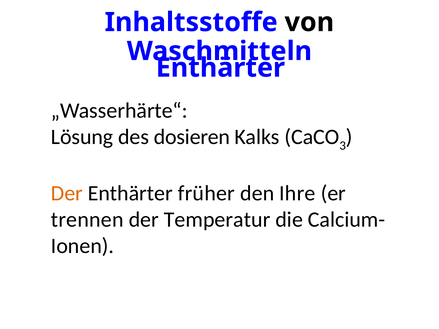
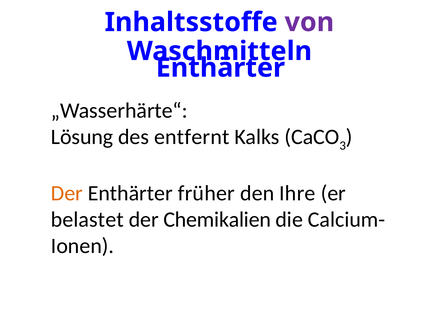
von colour: black -> purple (309, 22)
dosieren: dosieren -> entfernt (192, 137)
trennen: trennen -> belastet (87, 220)
Temperatur: Temperatur -> Chemikalien (217, 220)
